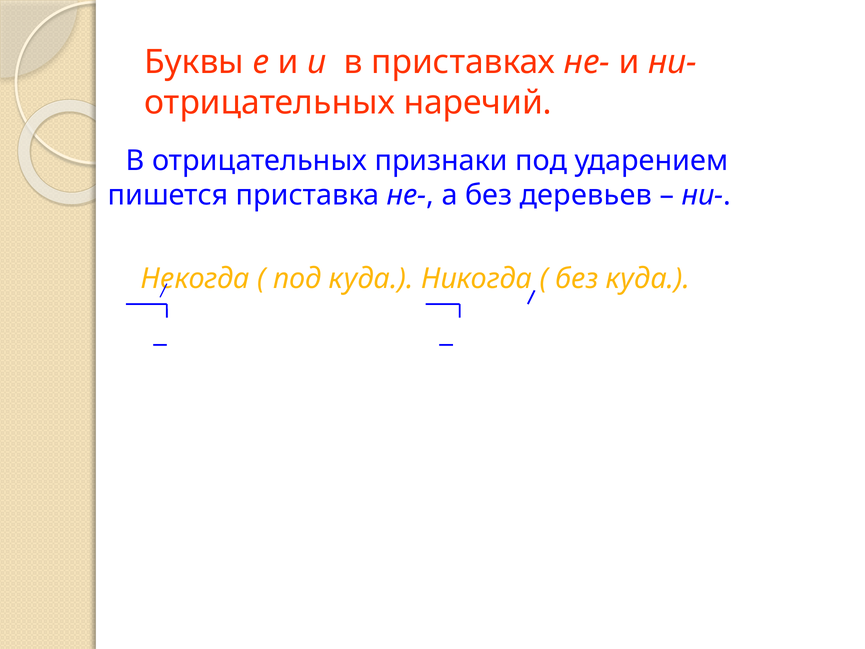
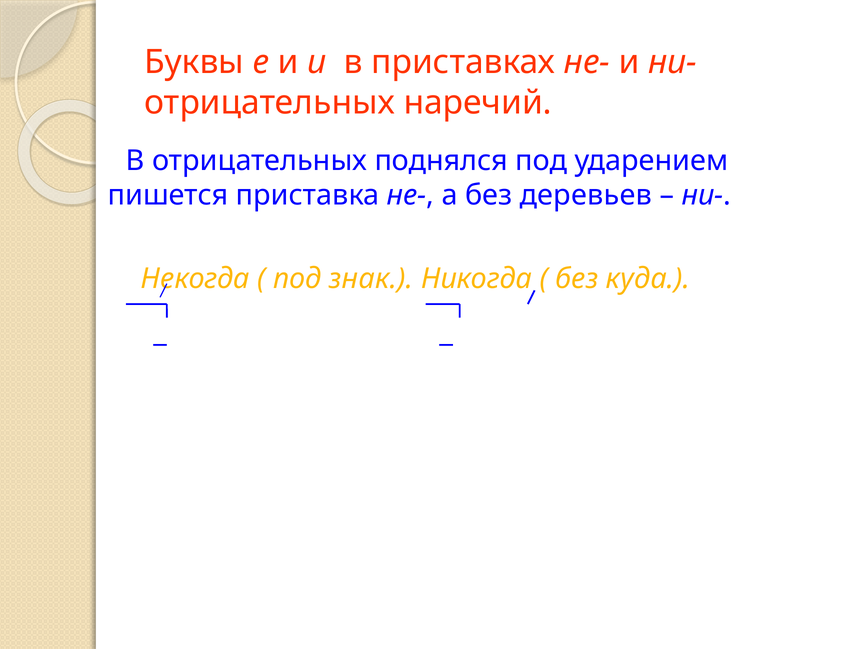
признаки: признаки -> поднялся (441, 161)
под куда: куда -> знак (371, 279)
